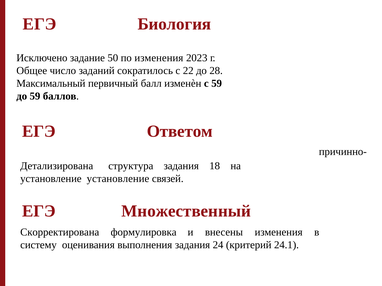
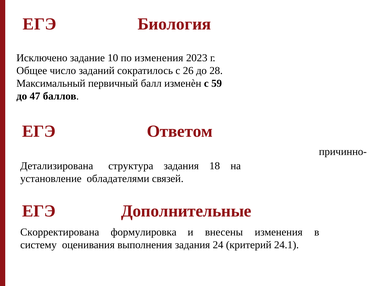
50: 50 -> 10 (113, 58)
22: 22 -> 26 (188, 71)
до 59: 59 -> 47 (35, 96)
установление установление: установление -> обладателями (118, 179)
Множественный: Множественный -> Дополнительные (186, 211)
